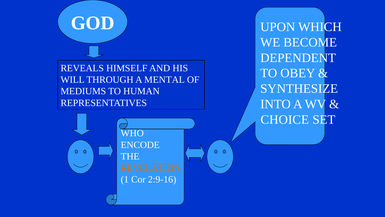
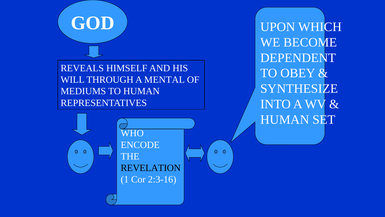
CHOICE: CHOICE -> HUMAN (285, 119)
REVELATION colour: orange -> black (151, 168)
2:9-16: 2:9-16 -> 2:3-16 (162, 179)
